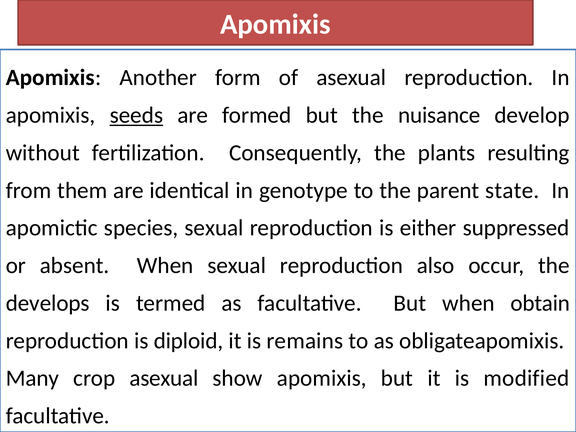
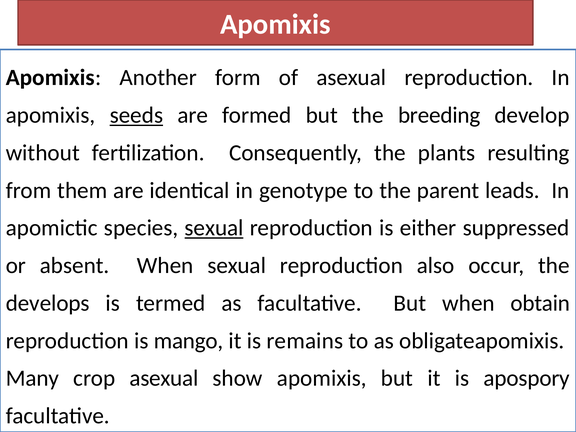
nuisance: nuisance -> breeding (439, 115)
state: state -> leads (512, 190)
sexual underline: none -> present (214, 228)
diploid: diploid -> mango (189, 341)
modified: modified -> apospory (527, 378)
